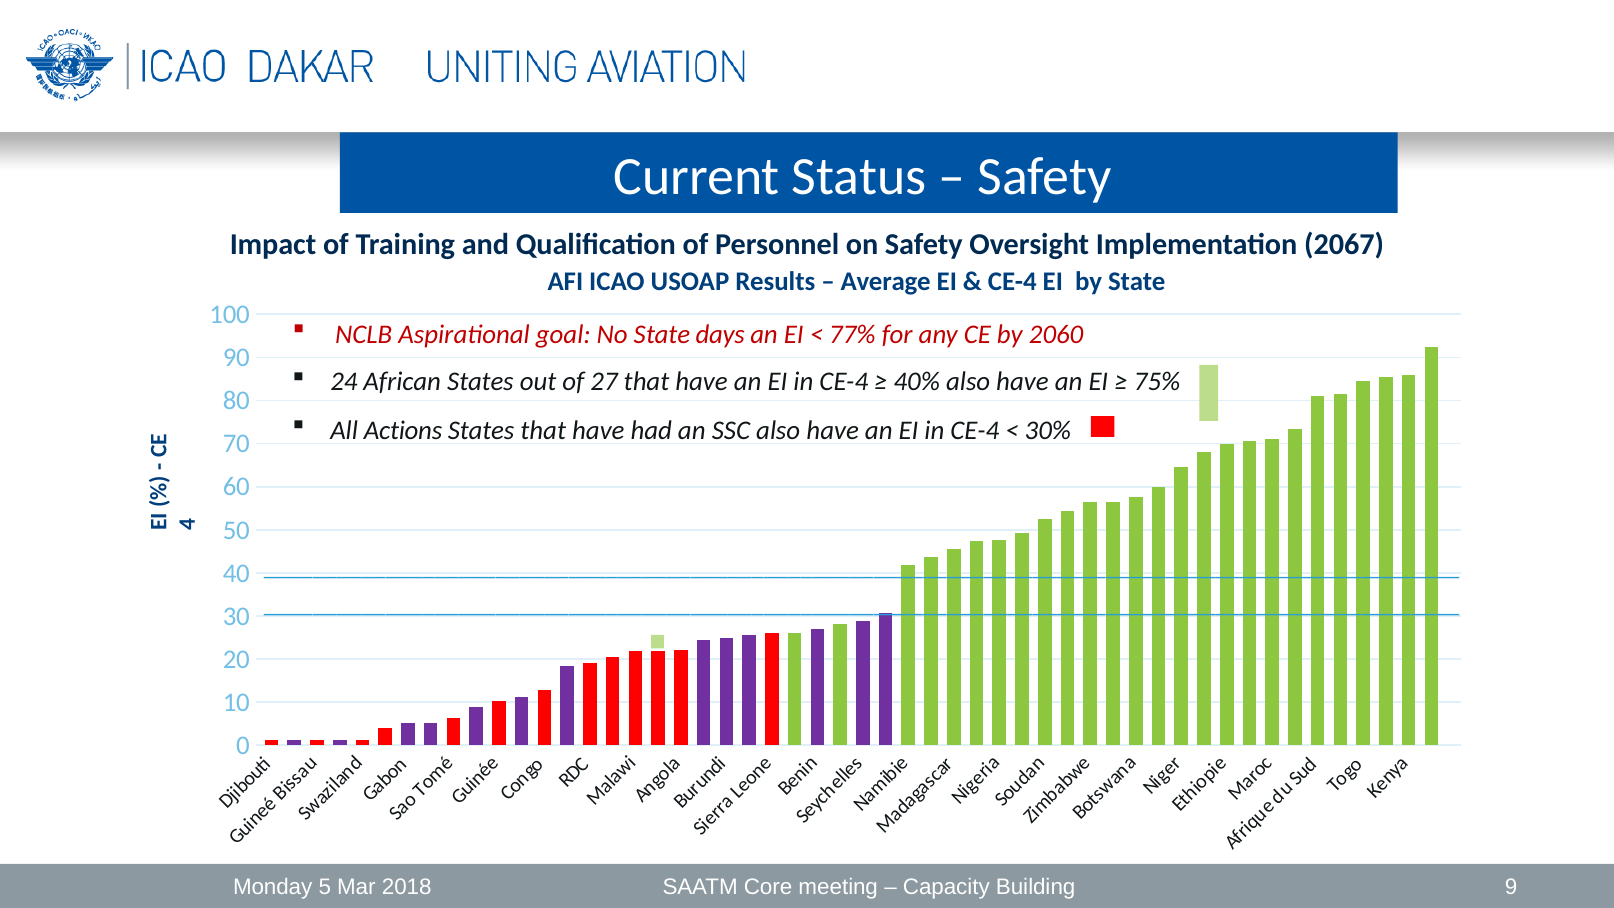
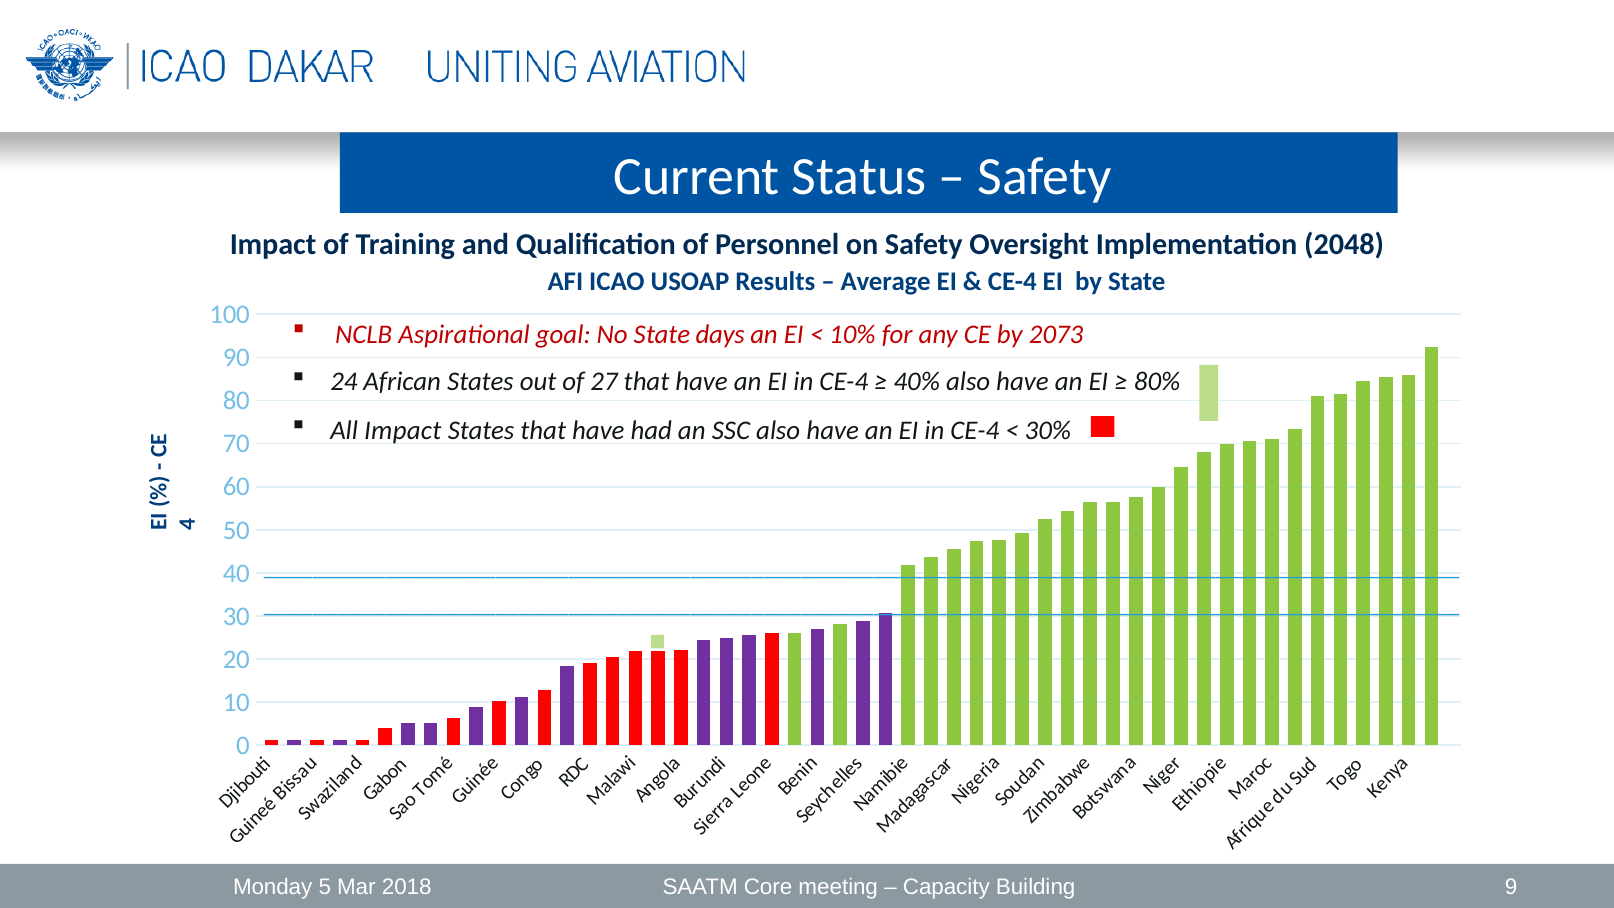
2067: 2067 -> 2048 (1344, 244)
77%: 77% -> 10% (852, 334)
2060: 2060 -> 2073 (1056, 334)
75%: 75% -> 80% (1157, 382)
All Actions: Actions -> Impact (403, 430)
